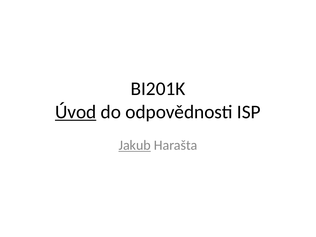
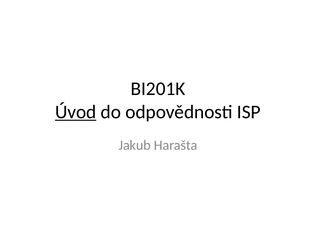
Jakub underline: present -> none (135, 145)
